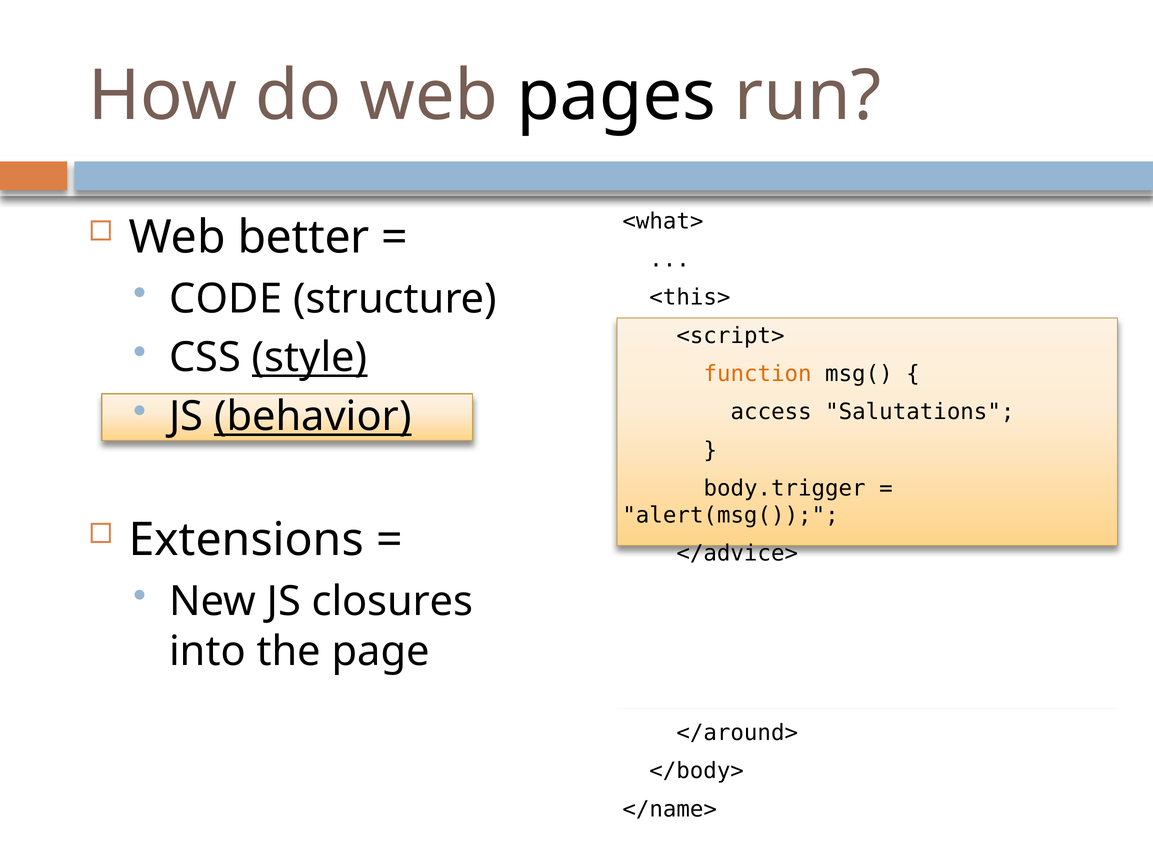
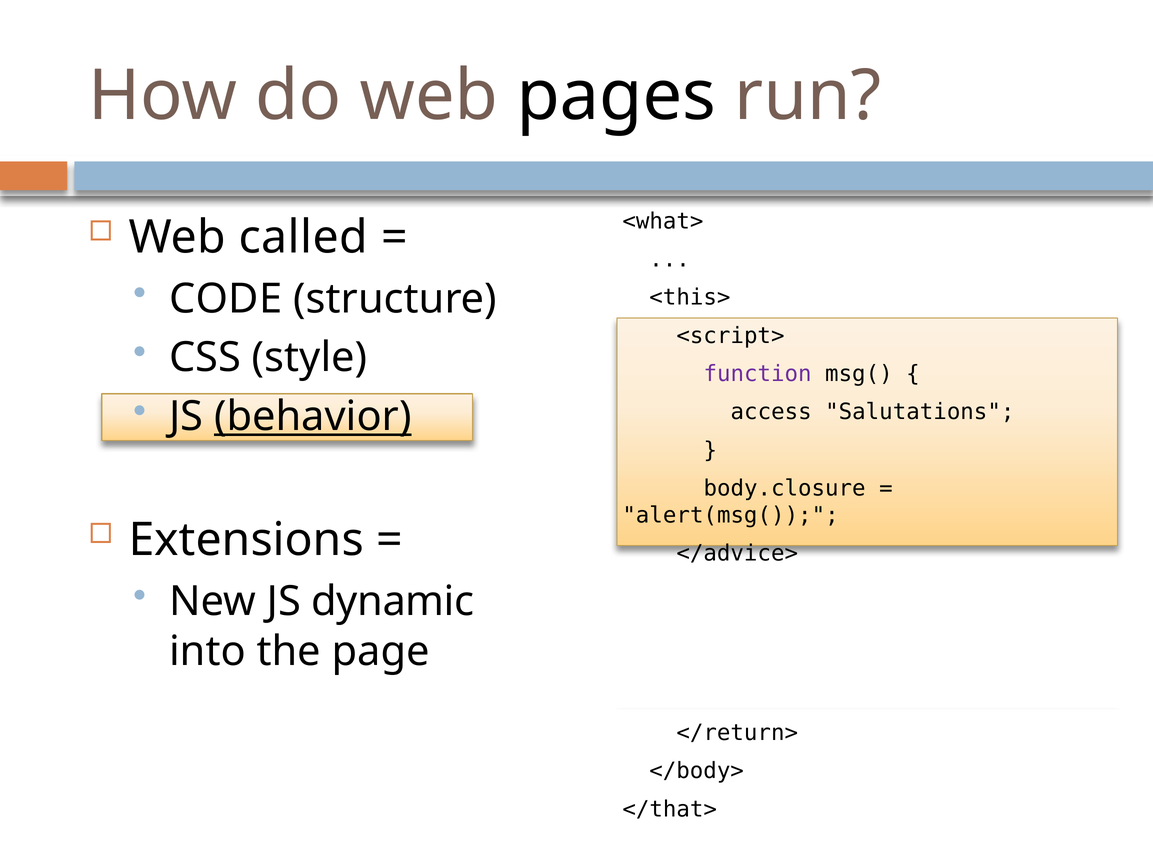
better: better -> called (303, 237)
style underline: present -> none (310, 358)
function colour: orange -> purple (758, 374)
body.trigger: body.trigger -> body.closure (785, 488)
closures: closures -> dynamic (393, 601)
</around>: </around> -> </return> (737, 733)
</name>: </name> -> </that> (670, 809)
